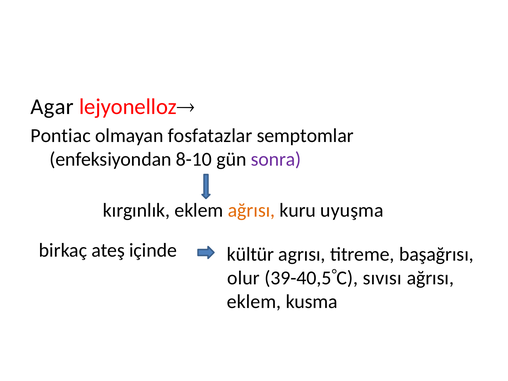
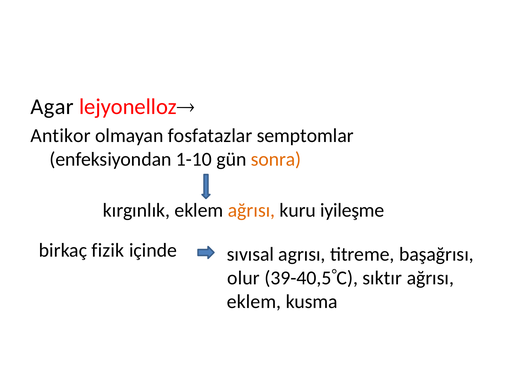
Pontiac: Pontiac -> Antikor (61, 136)
8-10: 8-10 -> 1-10 (194, 159)
sonra colour: purple -> orange (276, 159)
uyuşma: uyuşma -> iyileşme (352, 210)
ateş: ateş -> fizik (108, 250)
kültür: kültür -> sıvısal (250, 254)
sıvısı: sıvısı -> sıktır (382, 278)
